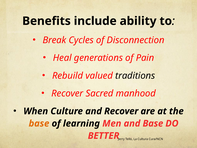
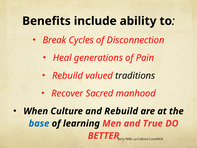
and Recover: Recover -> Rebuild (121, 111)
base colour: orange -> blue (39, 123)
and Base: Base -> True (153, 123)
